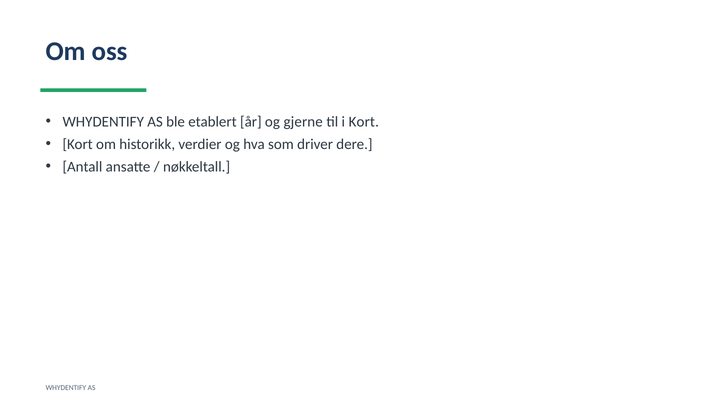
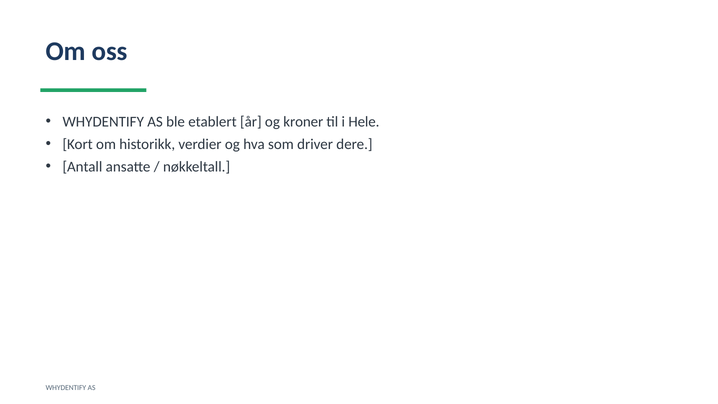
gjerne: gjerne -> kroner (303, 122)
i Kort: Kort -> Hele (364, 122)
